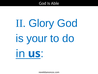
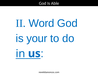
Glory: Glory -> Word (41, 23)
